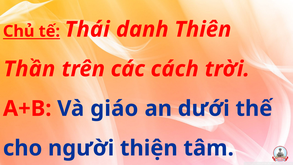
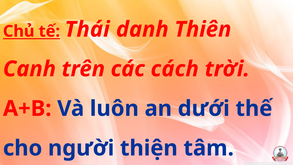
Thần: Thần -> Canh (29, 69)
giáo: giáo -> luôn (114, 108)
